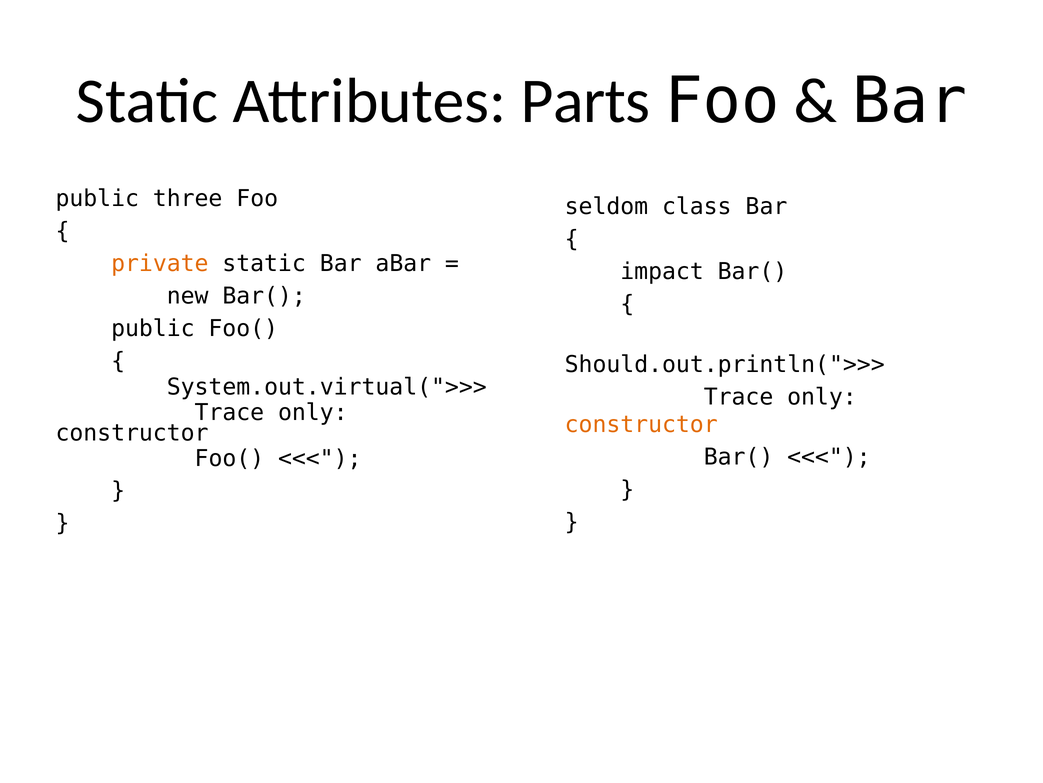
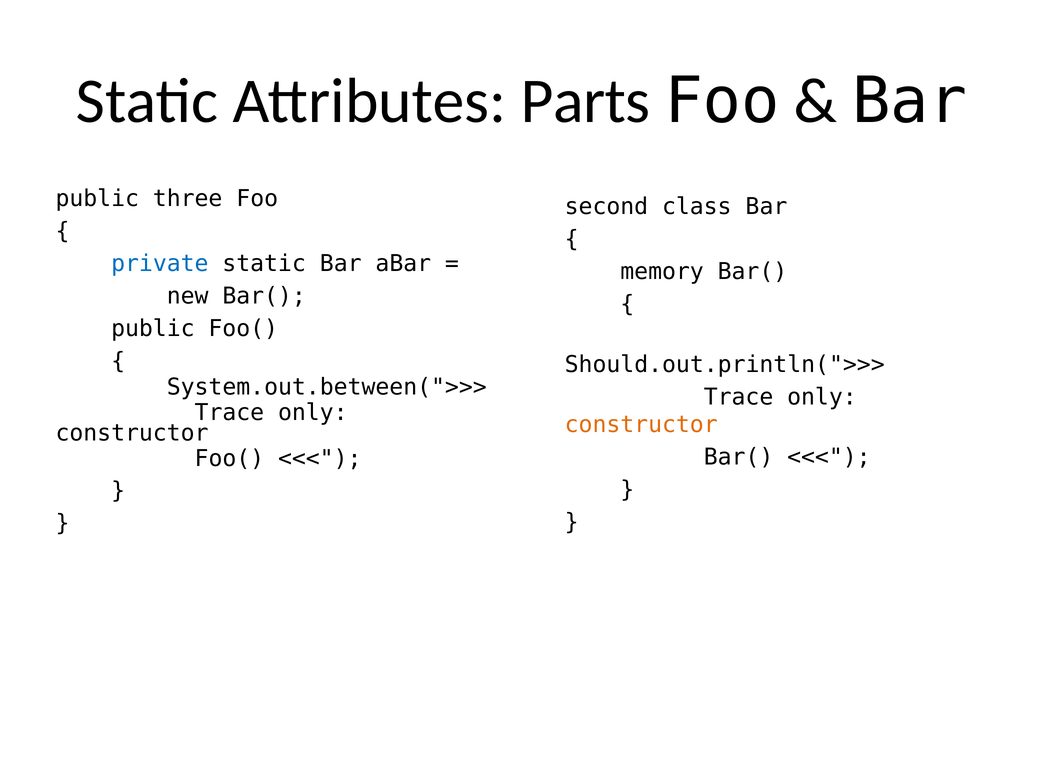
seldom: seldom -> second (606, 207)
private colour: orange -> blue (160, 263)
impact: impact -> memory (662, 271)
System.out.virtual(">>>: System.out.virtual(">>> -> System.out.between(">>> (327, 387)
